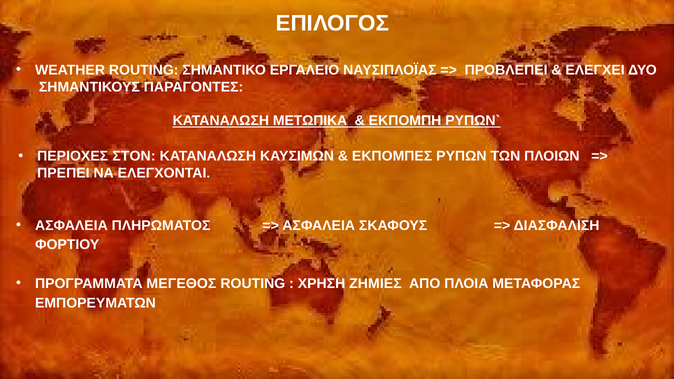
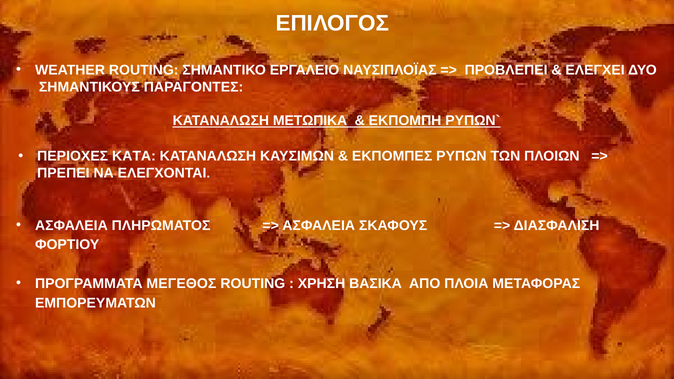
ΣΤΟΝ: ΣΤΟΝ -> ΚΑΤΑ (134, 156)
ΖΗΜΙΕΣ: ΖΗΜΙΕΣ -> ΒΑΣΙΚΑ (376, 284)
